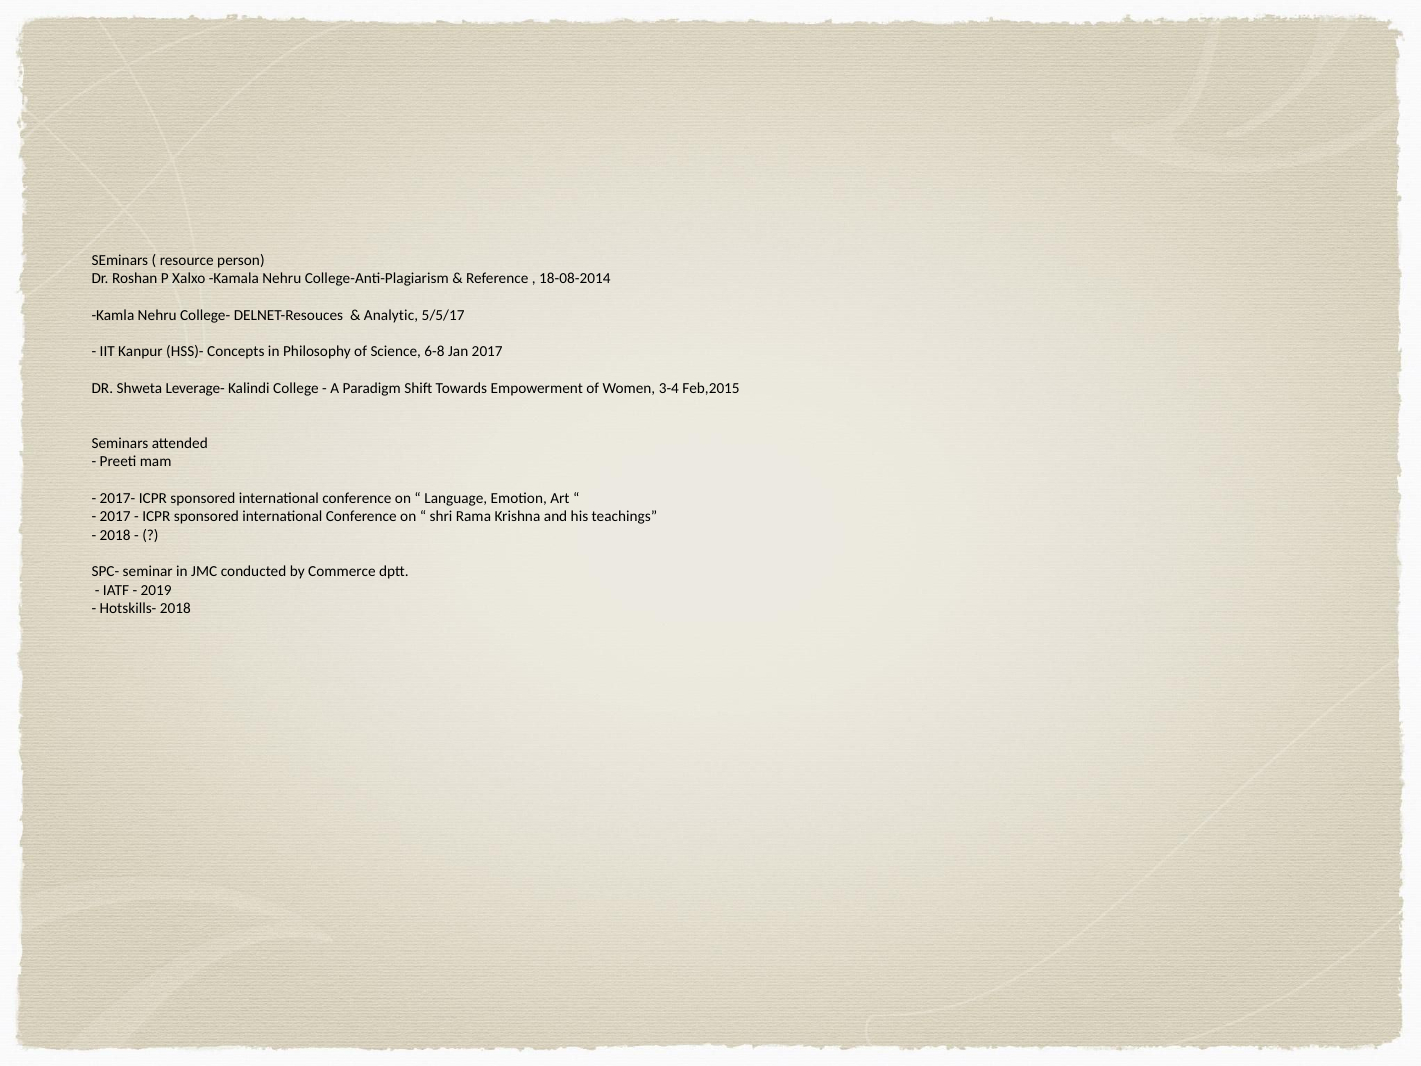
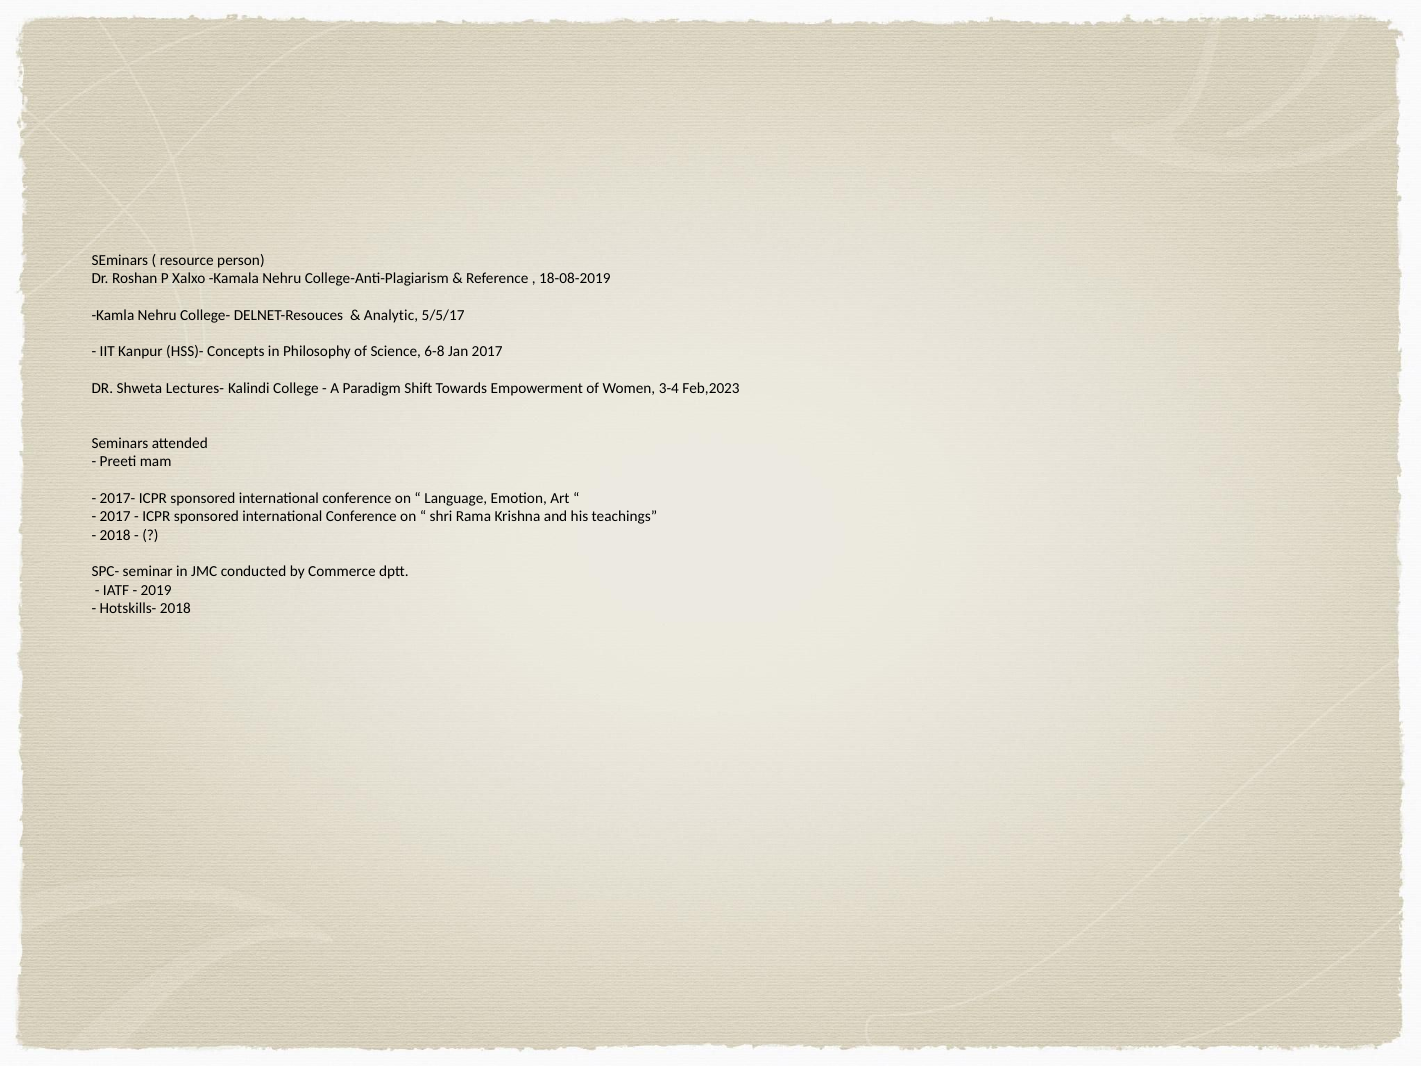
18-08-2014: 18-08-2014 -> 18-08-2019 (575, 278)
Leverage-: Leverage- -> Lectures- (195, 388)
Feb,2015: Feb,2015 -> Feb,2023 (711, 388)
